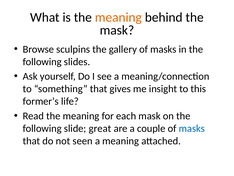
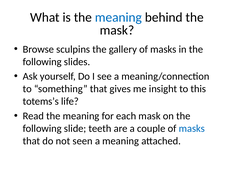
meaning colour: orange -> blue (118, 17)
former’s: former’s -> totems’s (41, 101)
great: great -> teeth (100, 128)
